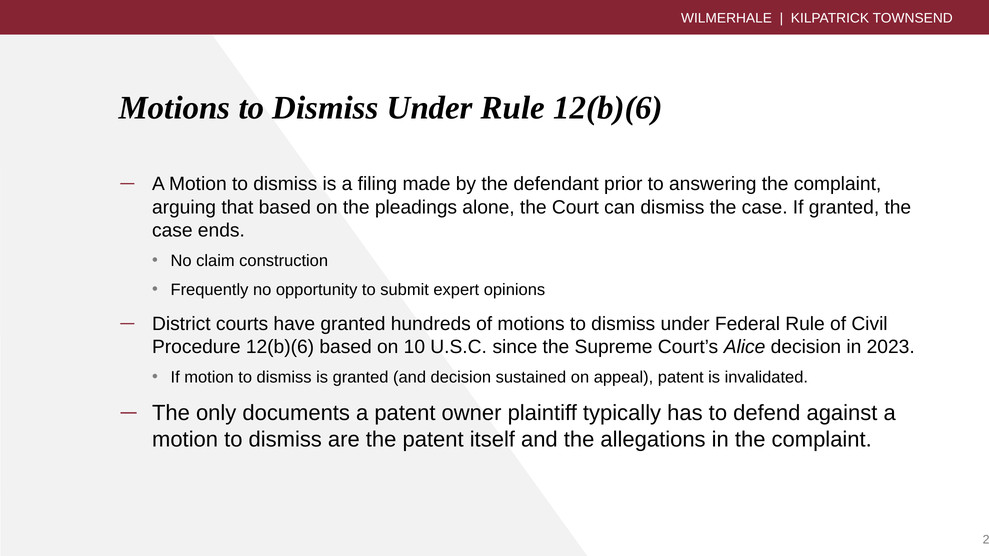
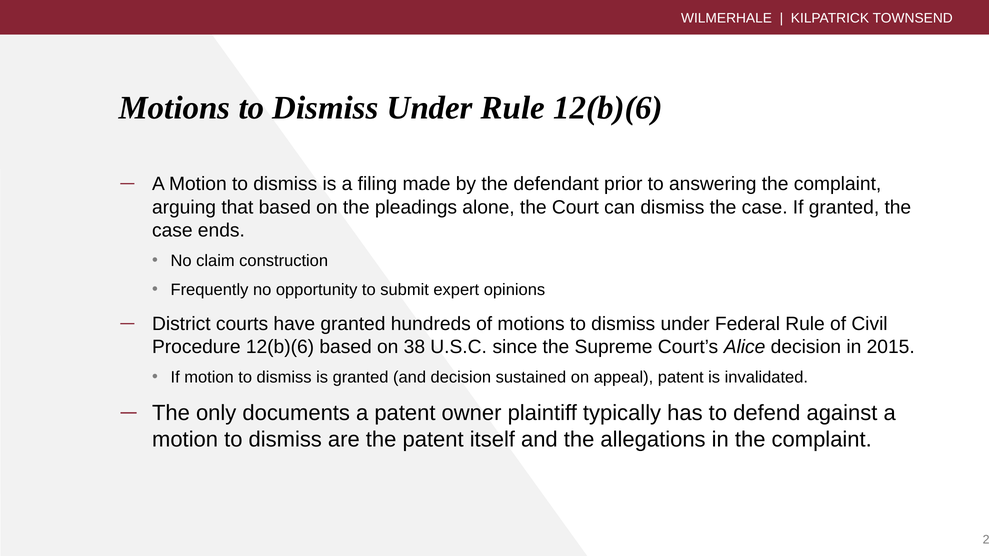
10: 10 -> 38 (414, 347)
2023: 2023 -> 2015 (891, 347)
